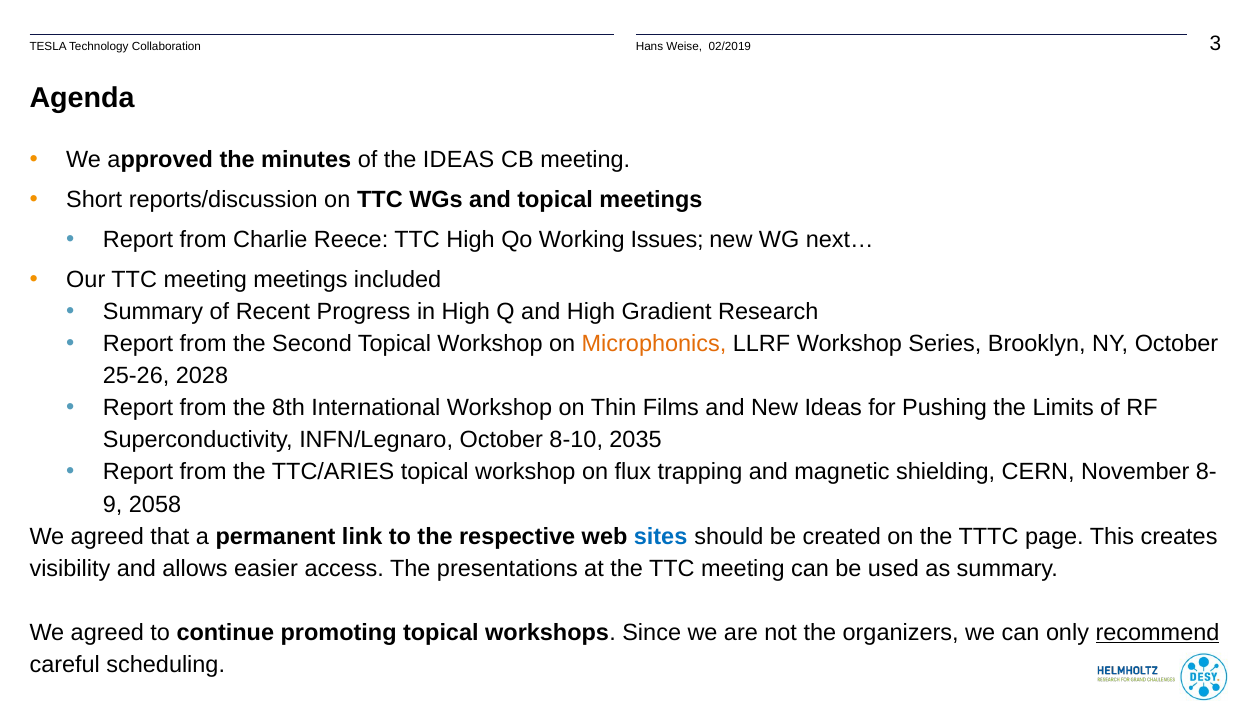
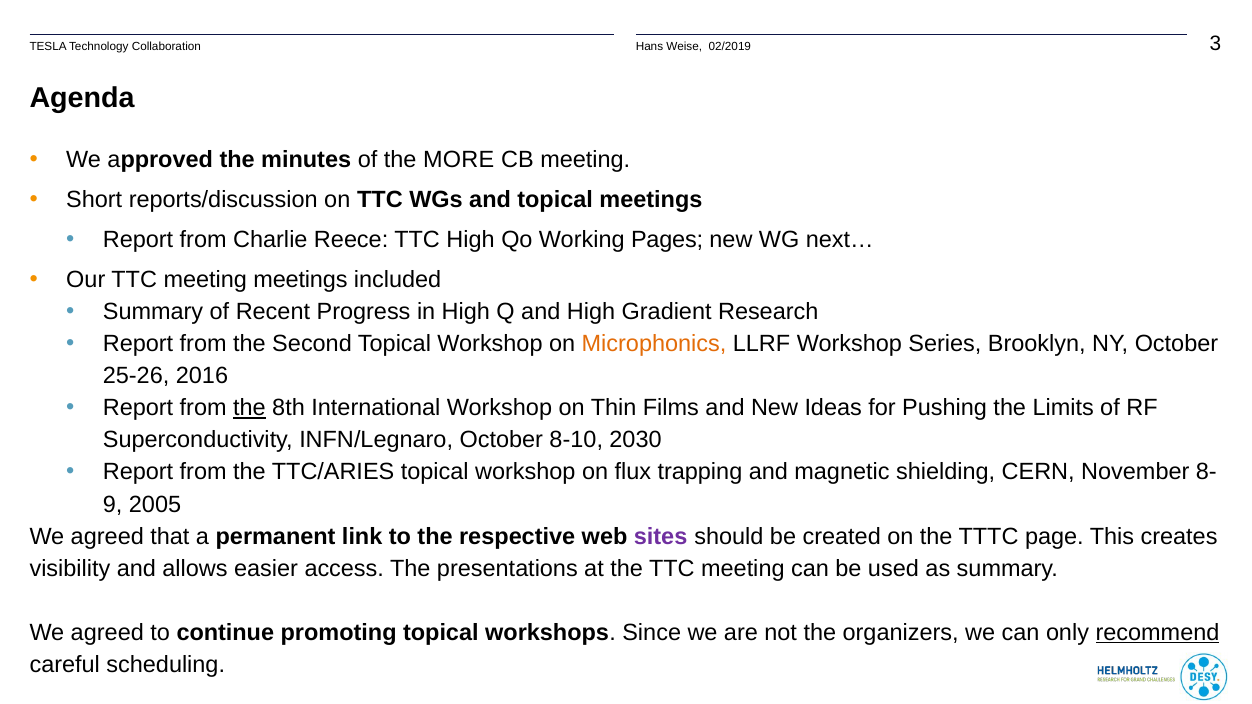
the IDEAS: IDEAS -> MORE (459, 160)
Issues: Issues -> Pages (667, 240)
2028: 2028 -> 2016 (202, 376)
the underline: none -> present (249, 408)
2035: 2035 -> 2030 (636, 440)
2058: 2058 -> 2005 (155, 504)
sites colour: blue -> purple (661, 537)
